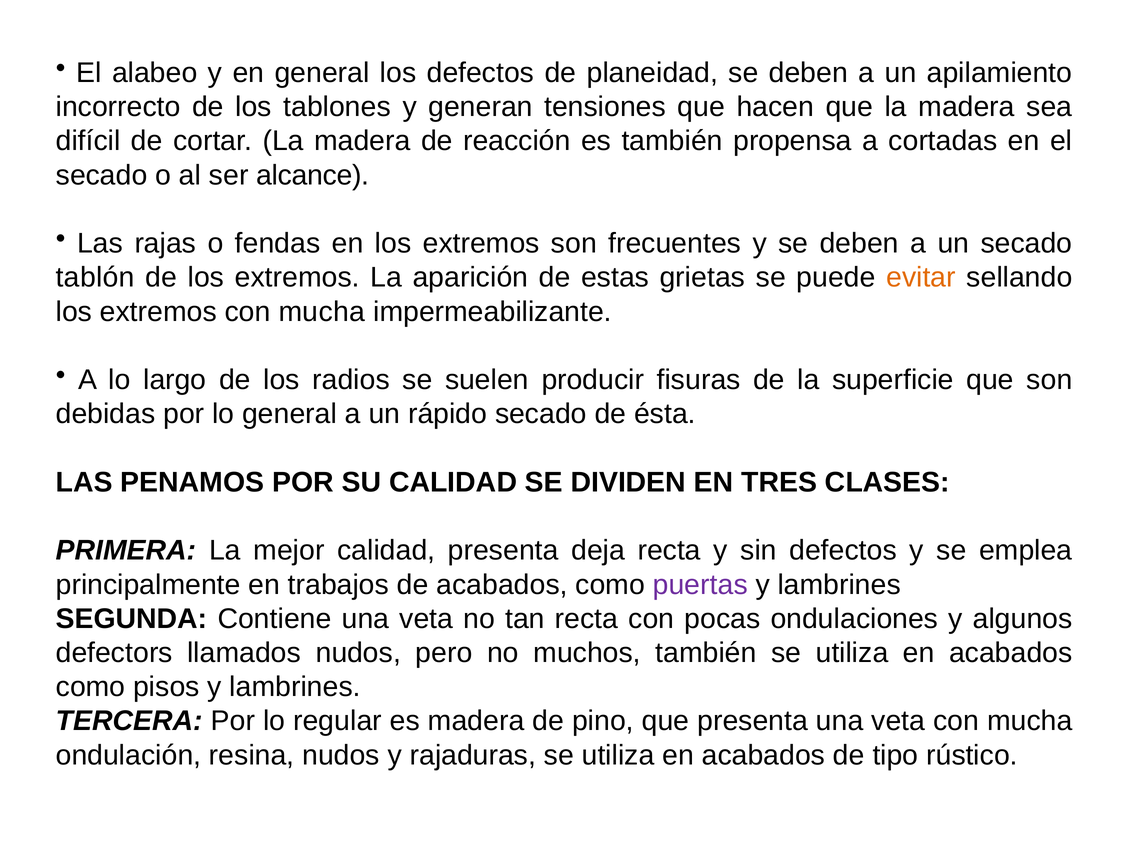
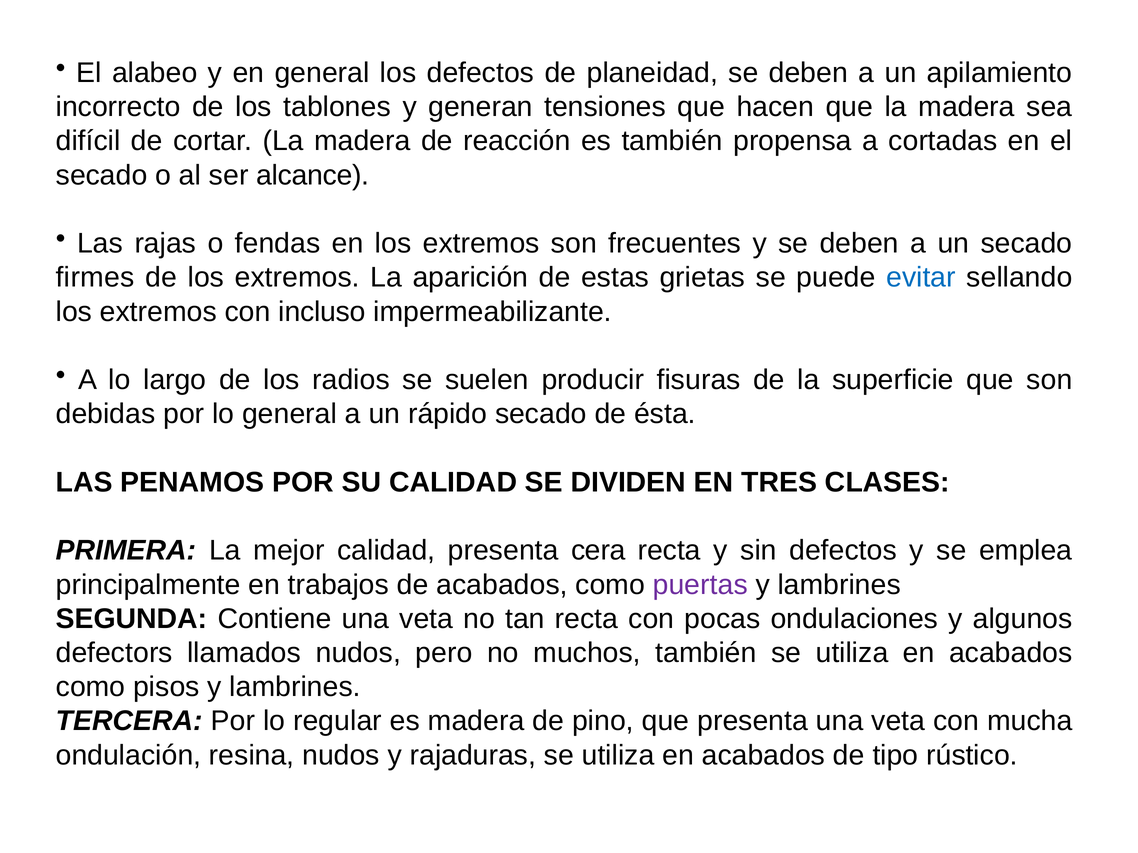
tablón: tablón -> firmes (95, 278)
evitar colour: orange -> blue (921, 278)
extremos con mucha: mucha -> incluso (322, 312)
deja: deja -> cera (598, 551)
